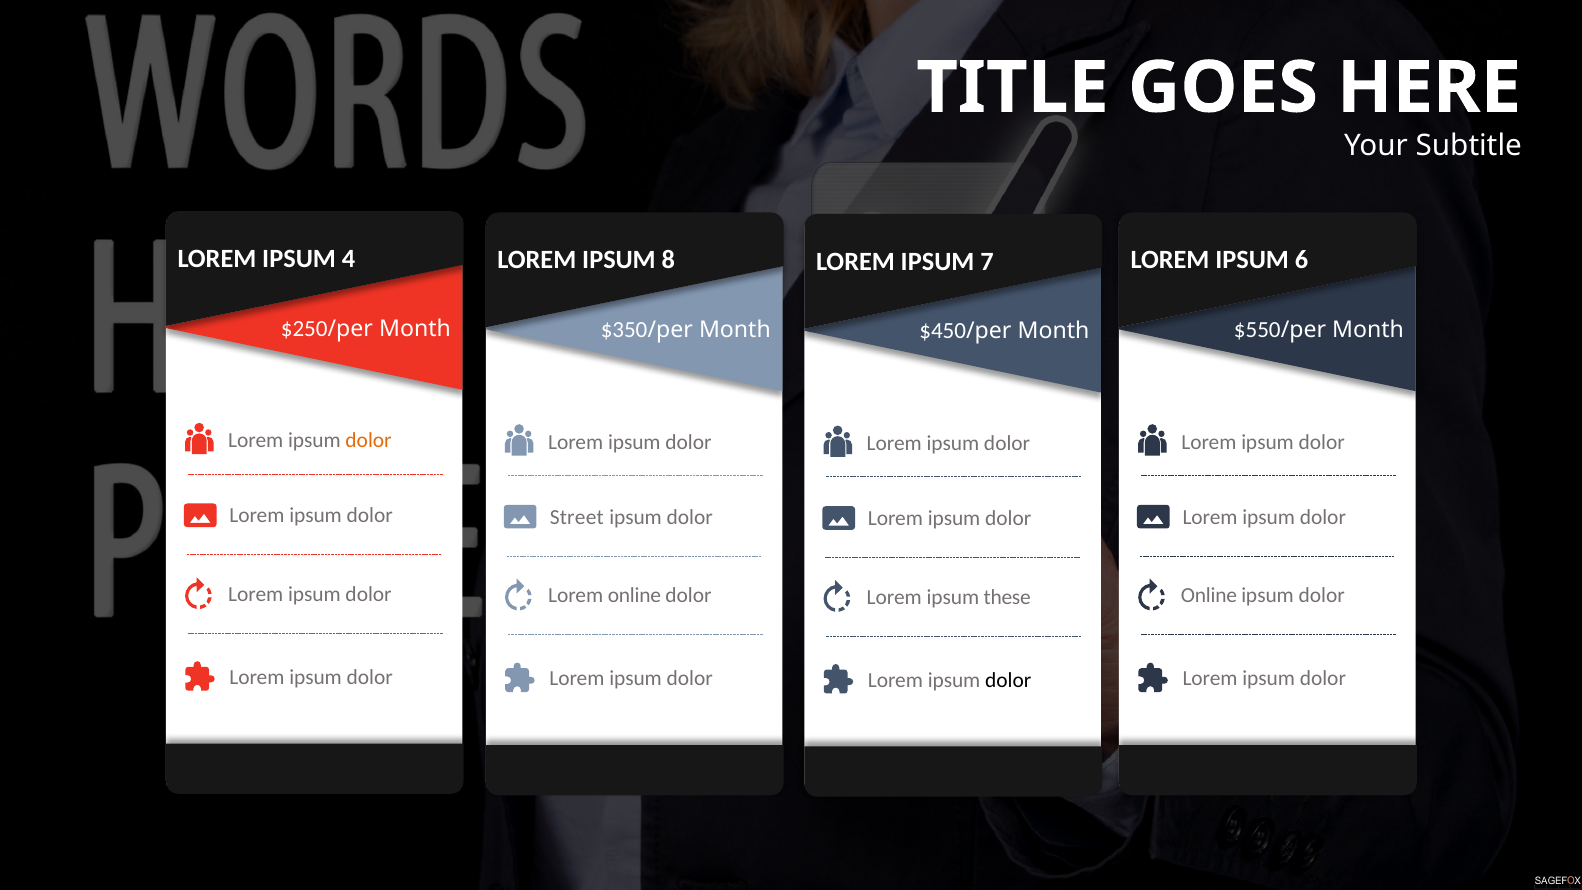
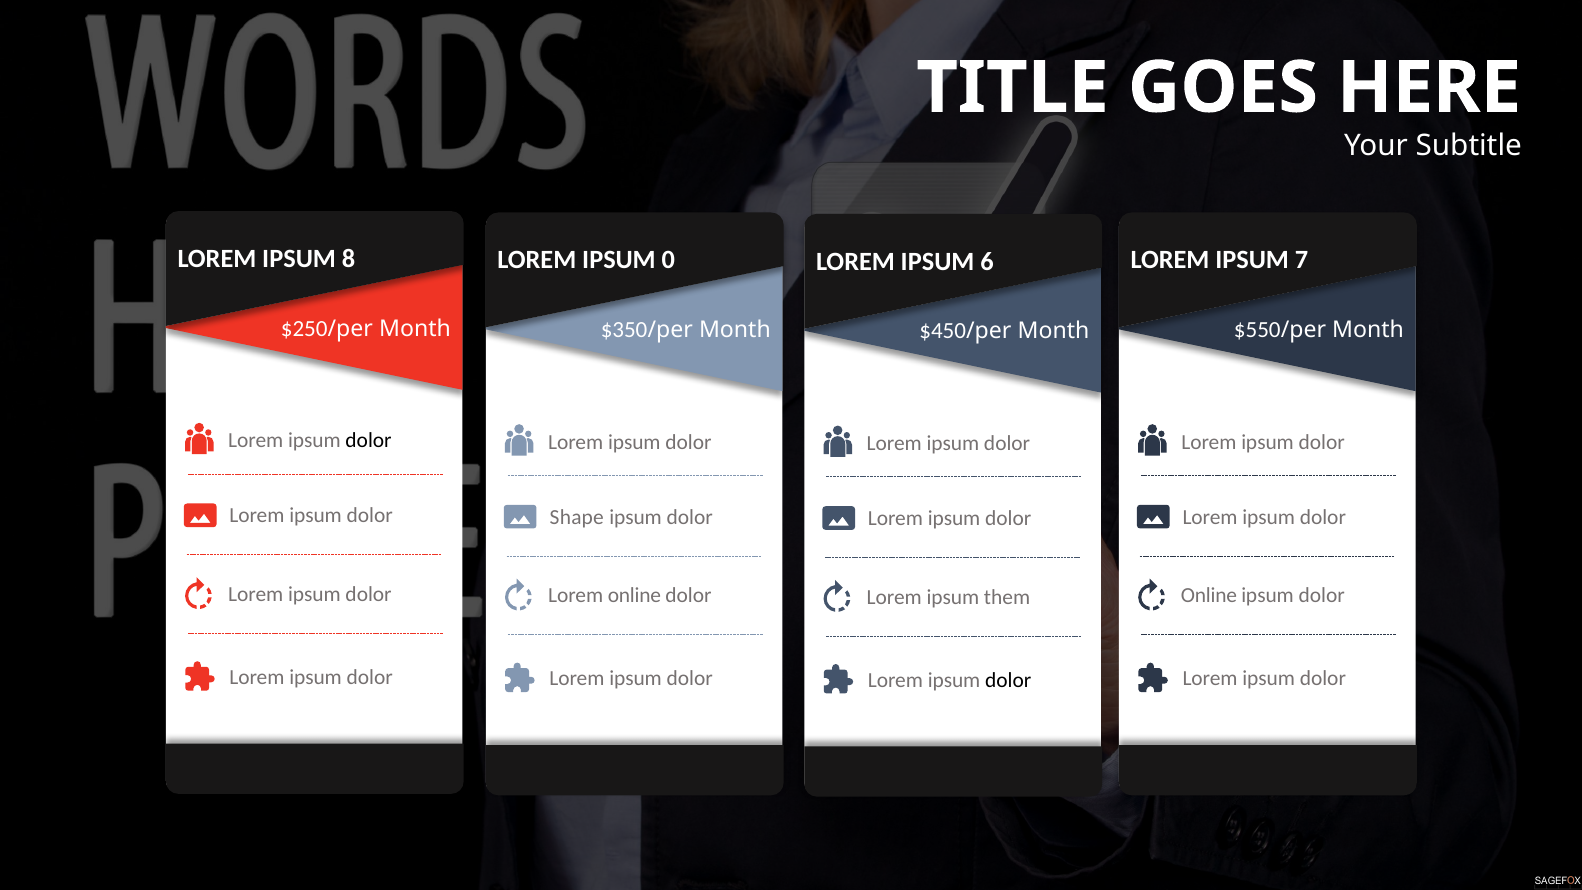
4: 4 -> 8 (348, 259)
8: 8 -> 0 (668, 260)
6: 6 -> 7 (1302, 260)
7: 7 -> 6 (987, 261)
dolor colour: orange -> black (369, 441)
Street: Street -> Shape (577, 517)
these: these -> them (1007, 597)
